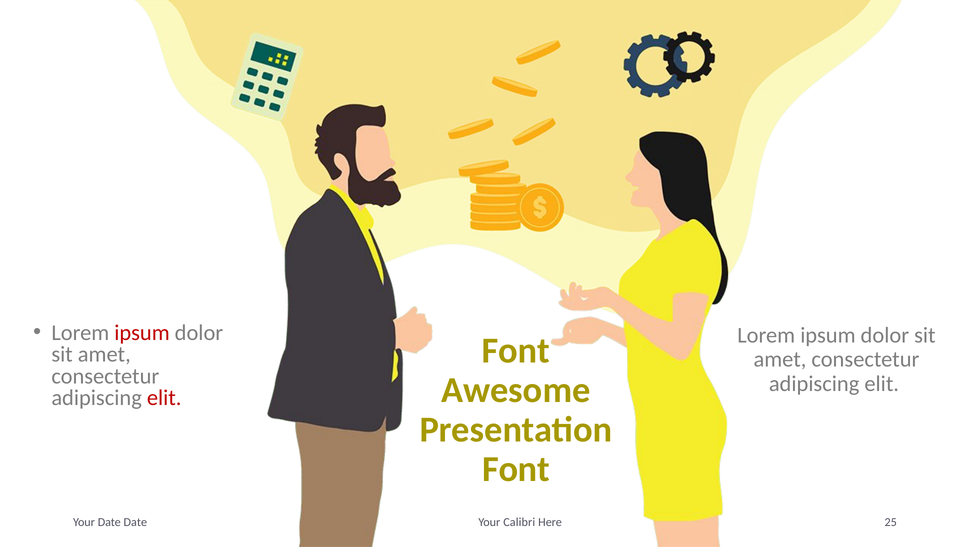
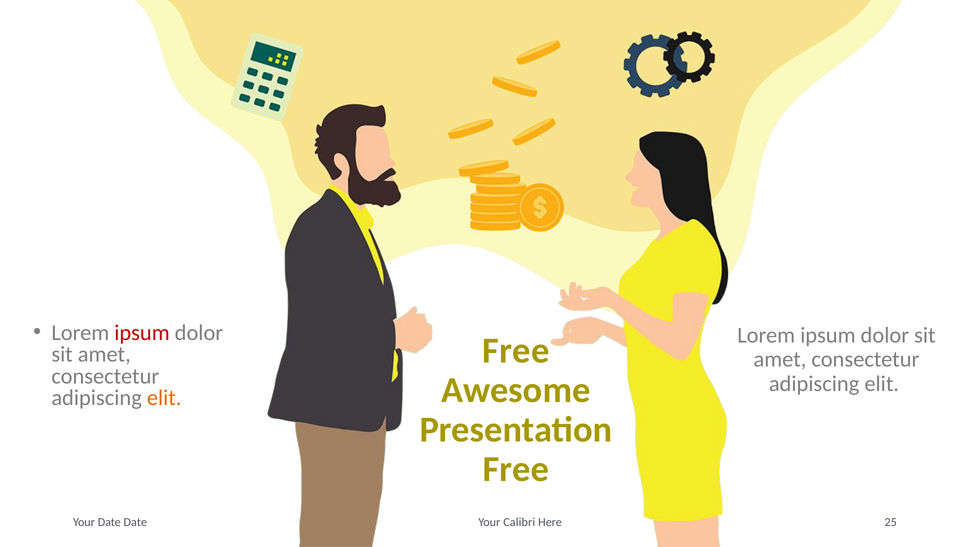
Font: Font -> Free (516, 351)
elit colour: red -> orange (164, 398)
Font: Font -> Free (516, 469)
